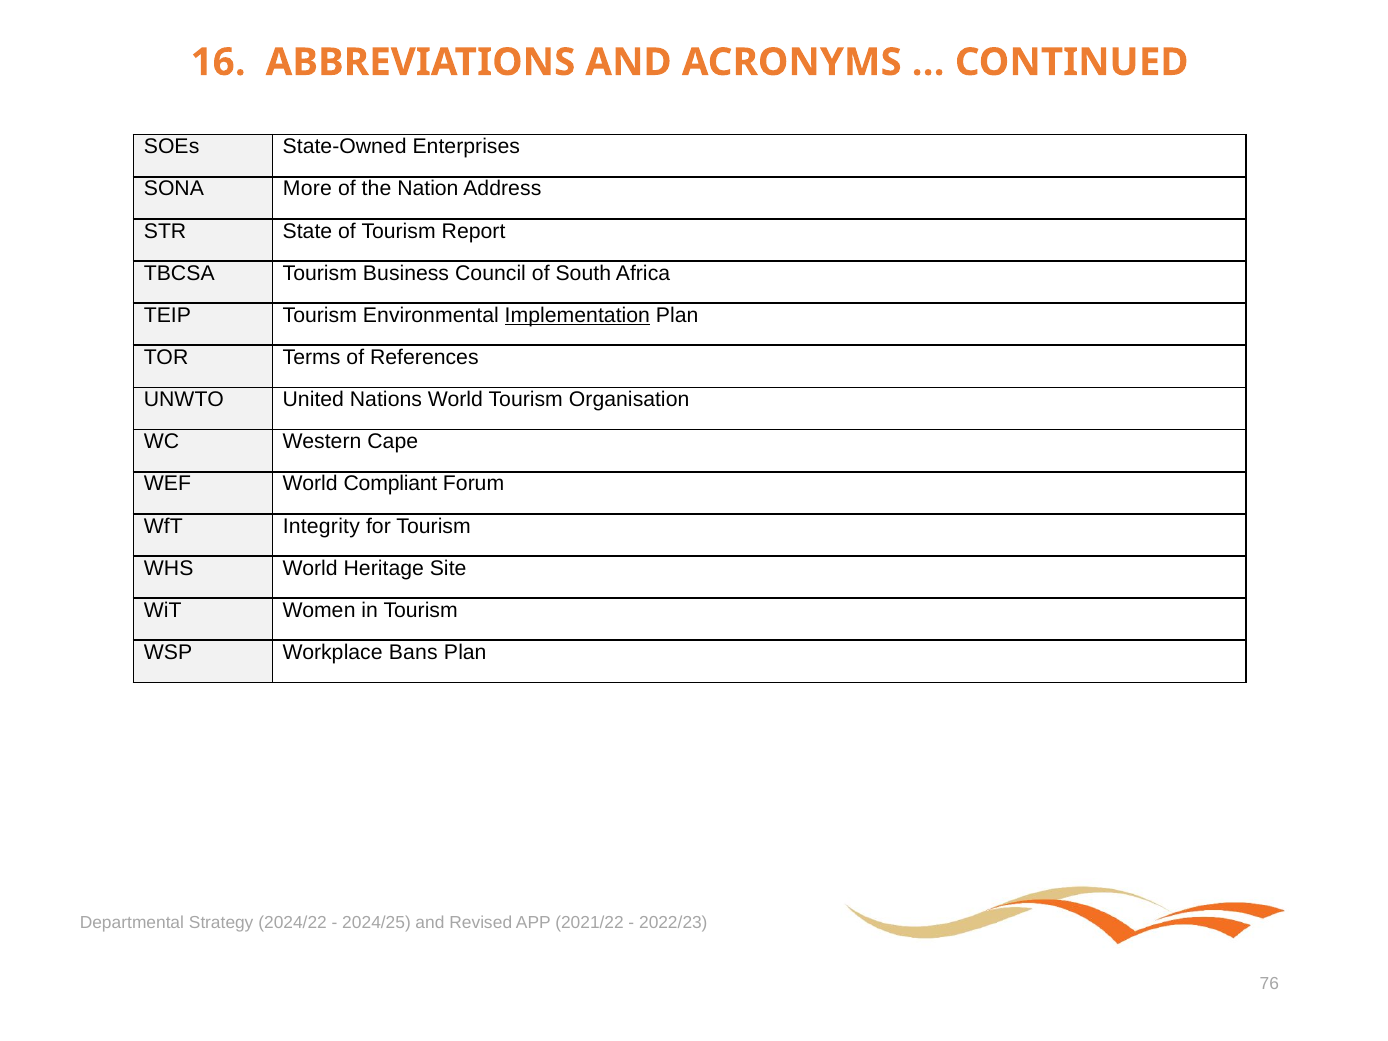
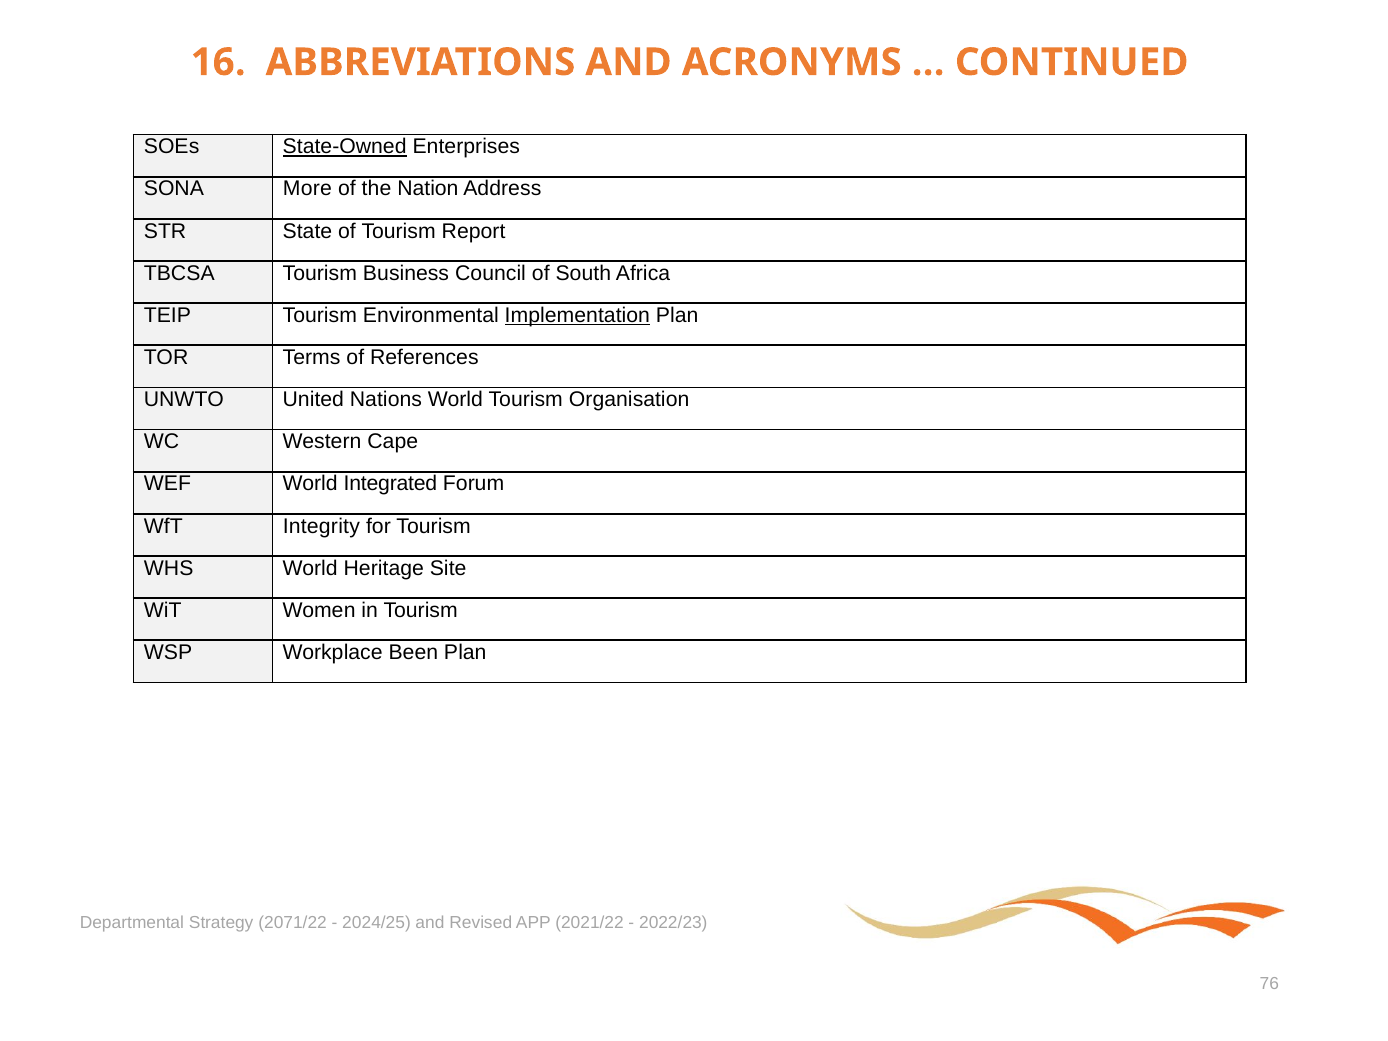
State-Owned underline: none -> present (345, 147)
Compliant: Compliant -> Integrated (390, 484)
Bans: Bans -> Been (413, 652)
2024/22: 2024/22 -> 2071/22 (293, 923)
